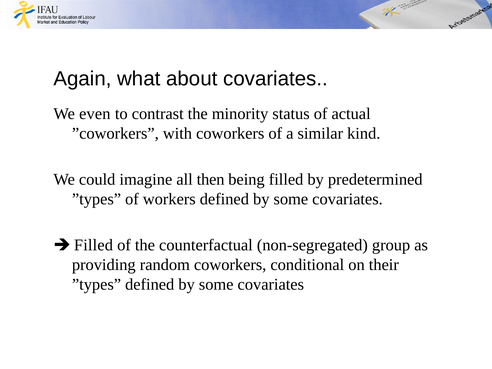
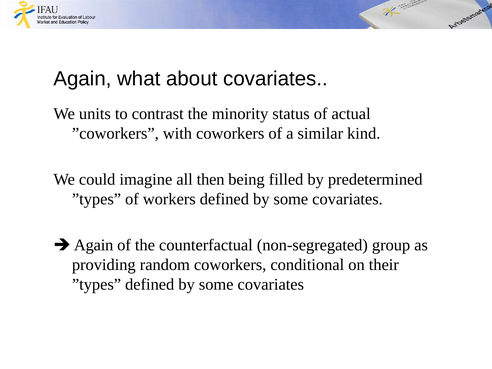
even: even -> units (95, 114)
Filled: Filled -> Again (94, 245)
